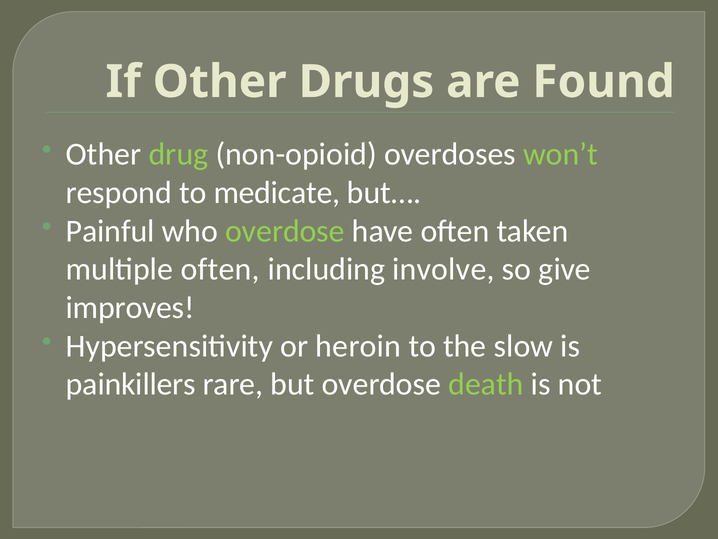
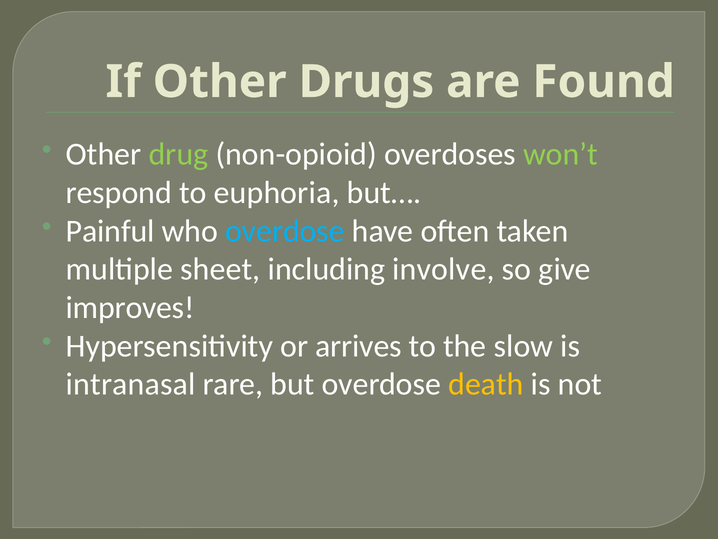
medicate: medicate -> euphoria (277, 192)
overdose colour: light green -> light blue (285, 231)
multiple often: often -> sheet (220, 269)
heroin: heroin -> arrives (359, 346)
painkillers: painkillers -> intranasal (131, 384)
death colour: light green -> yellow (486, 384)
